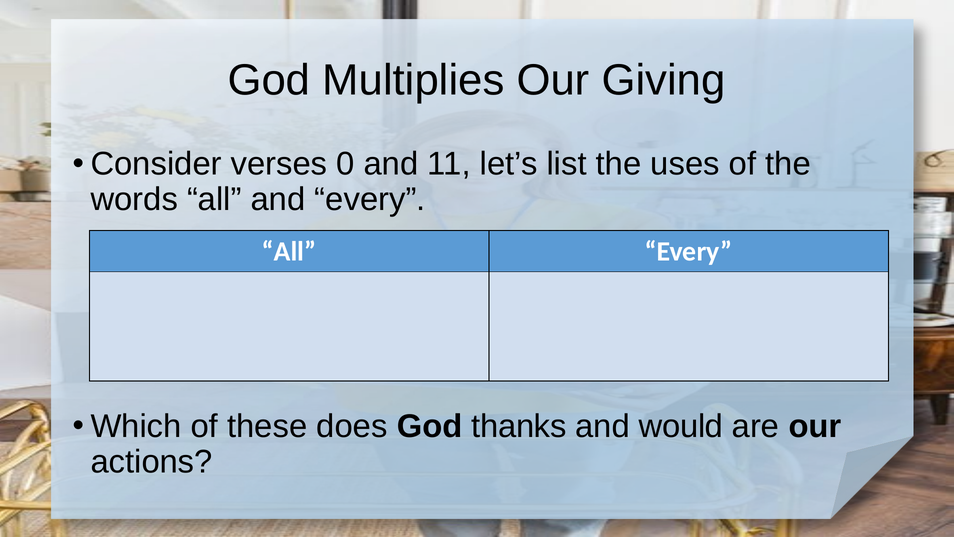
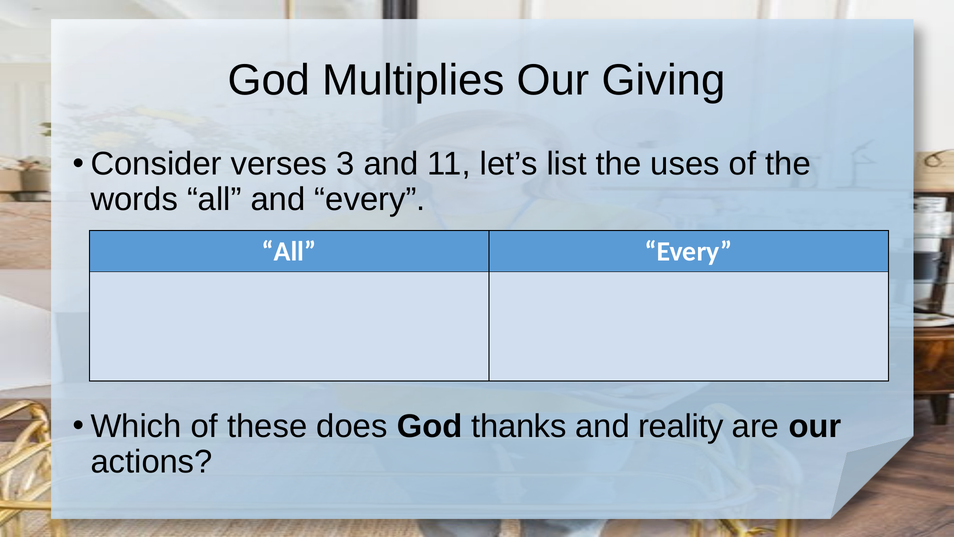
0: 0 -> 3 (346, 164)
would: would -> reality (681, 426)
